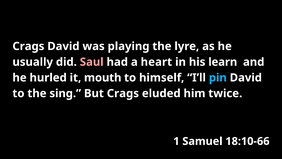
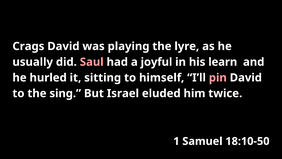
heart: heart -> joyful (156, 62)
mouth: mouth -> sitting (103, 78)
pin colour: light blue -> pink (218, 78)
But Crags: Crags -> Israel (123, 93)
18:10-66: 18:10-66 -> 18:10-50 (247, 141)
